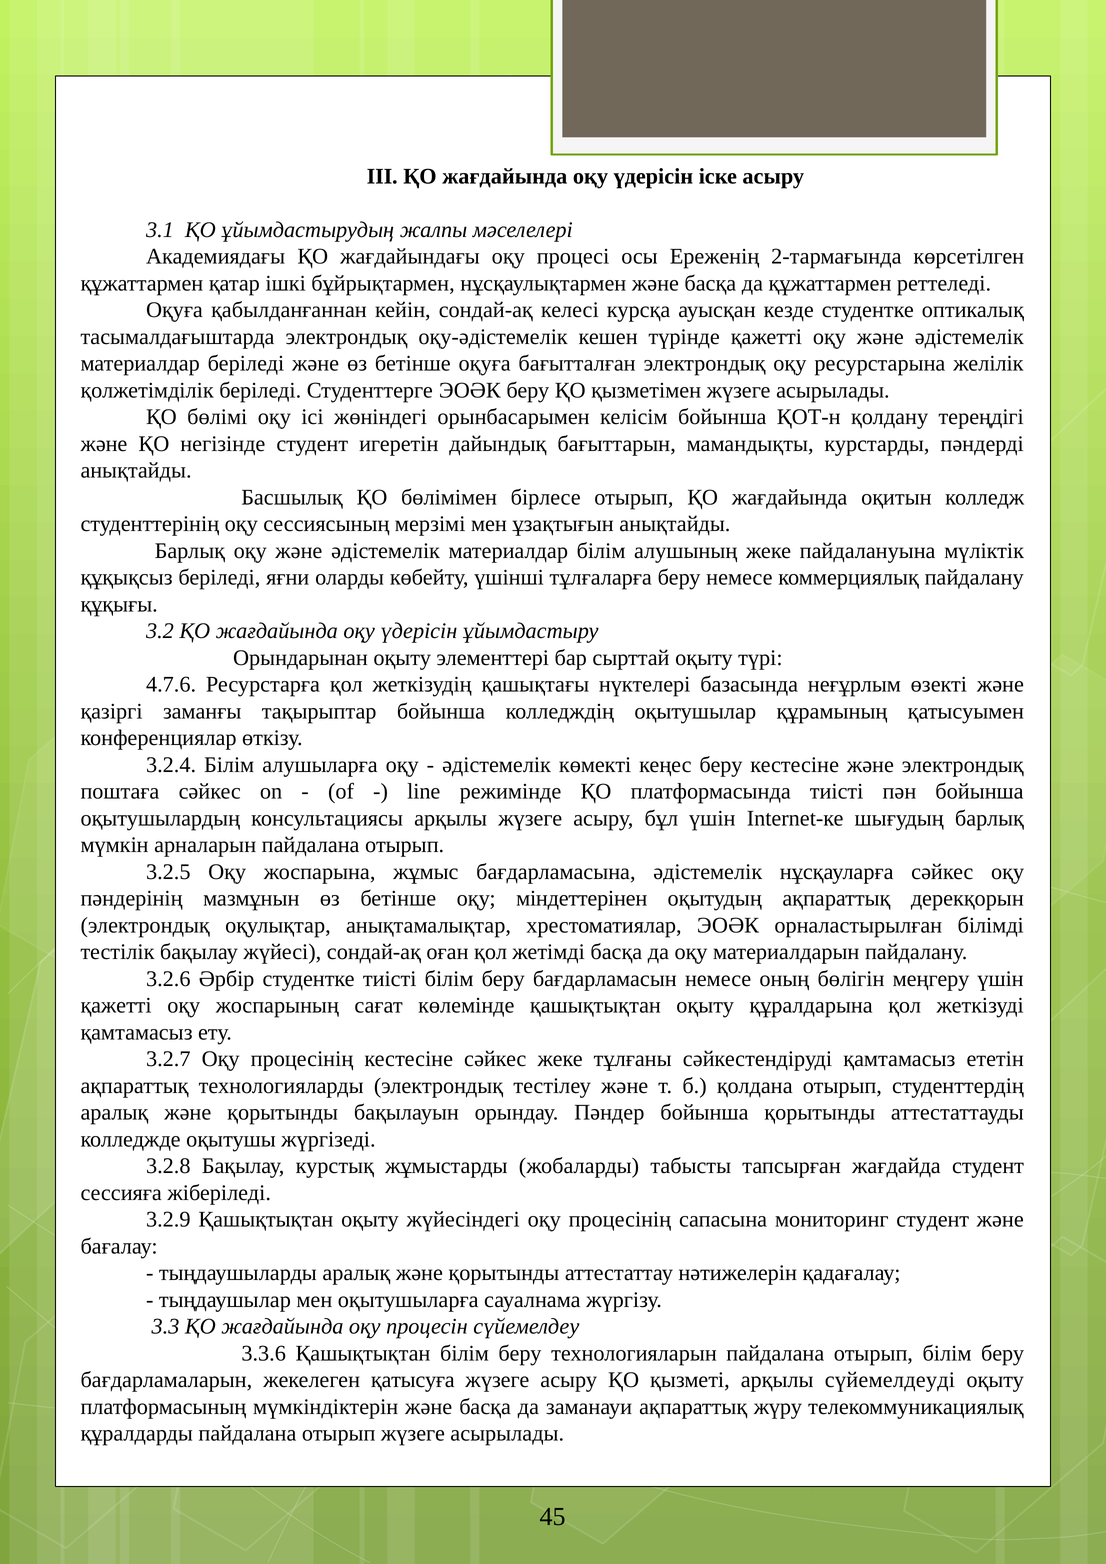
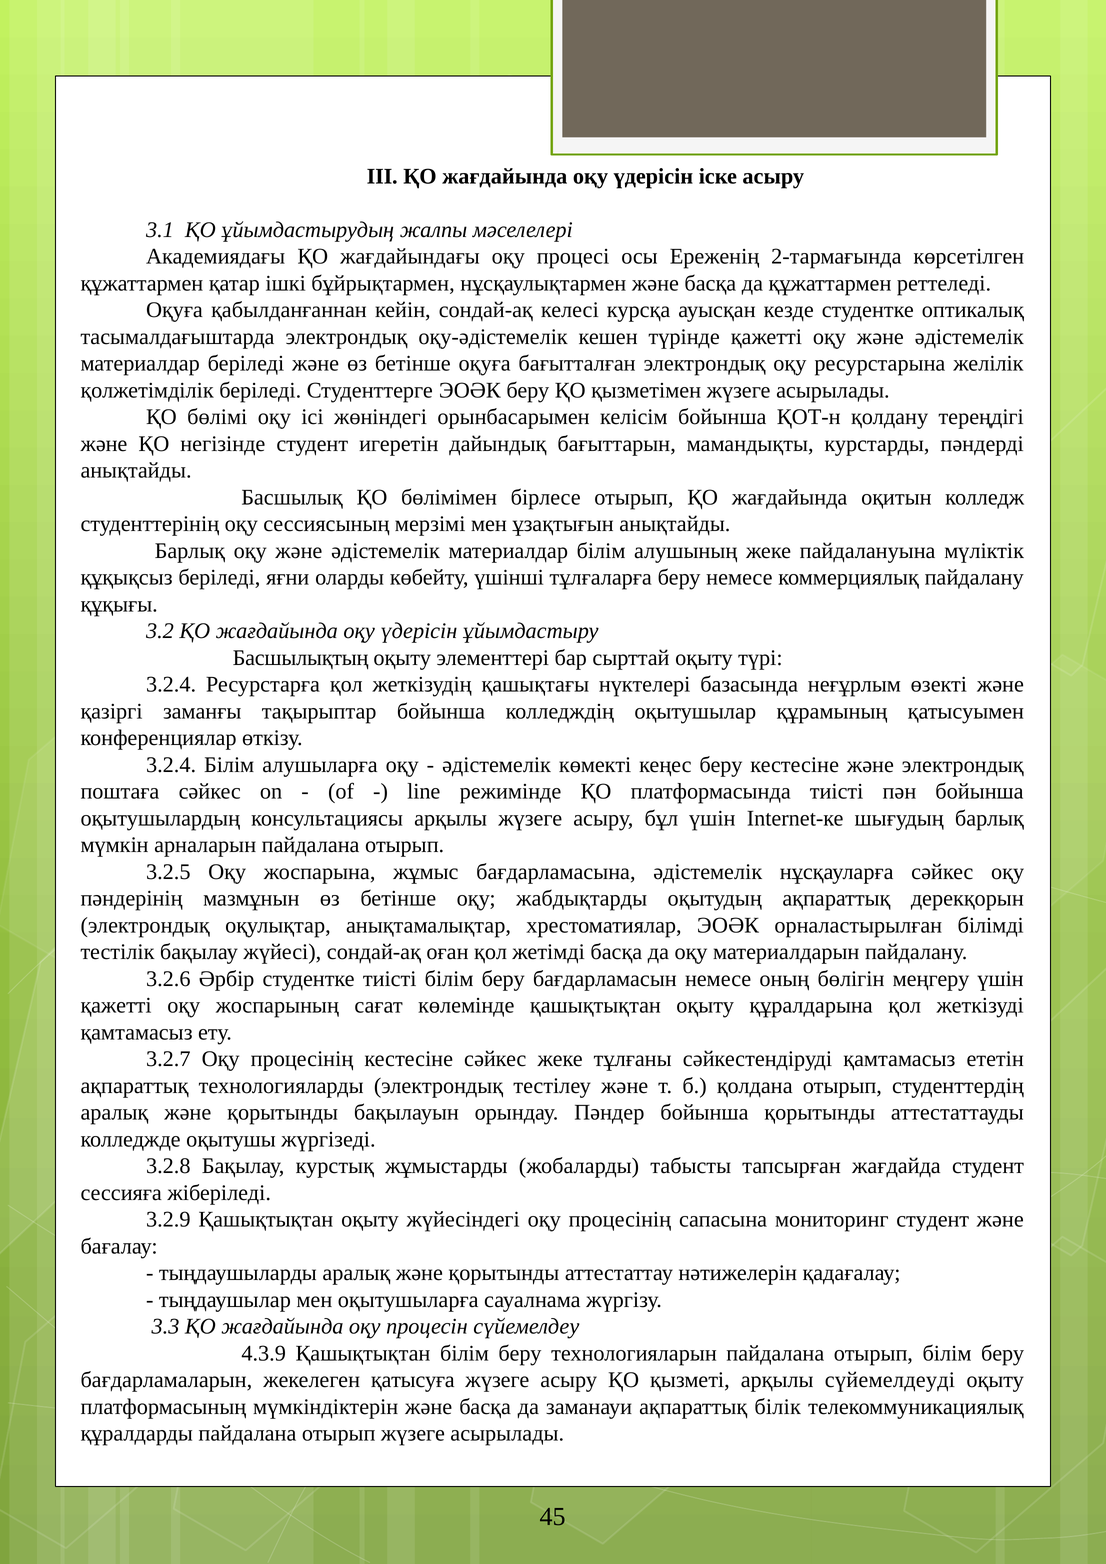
Орындарынан: Орындарынан -> Басшылықтың (301, 658)
4.7.6: 4.7.6 -> 3.2.4 (171, 685)
міндеттерінен: міндеттерінен -> жабдықтарды (582, 899)
3.3.6: 3.3.6 -> 4.3.9 (264, 1353)
жүру: жүру -> білік (778, 1407)
